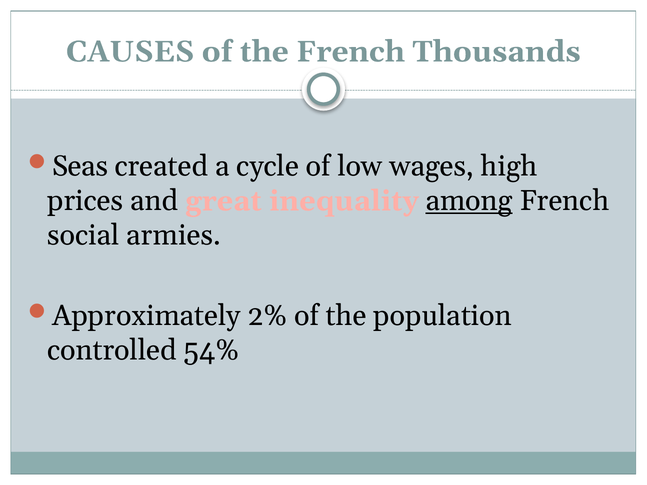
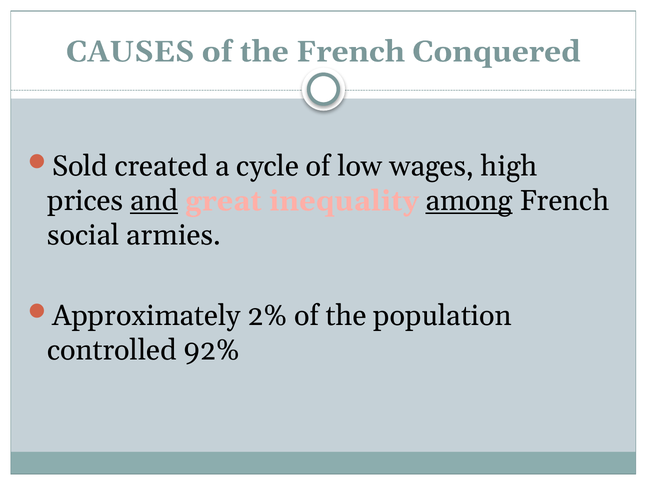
Thousands: Thousands -> Conquered (497, 52)
Seas: Seas -> Sold (80, 166)
and underline: none -> present (154, 201)
54%: 54% -> 92% (212, 351)
